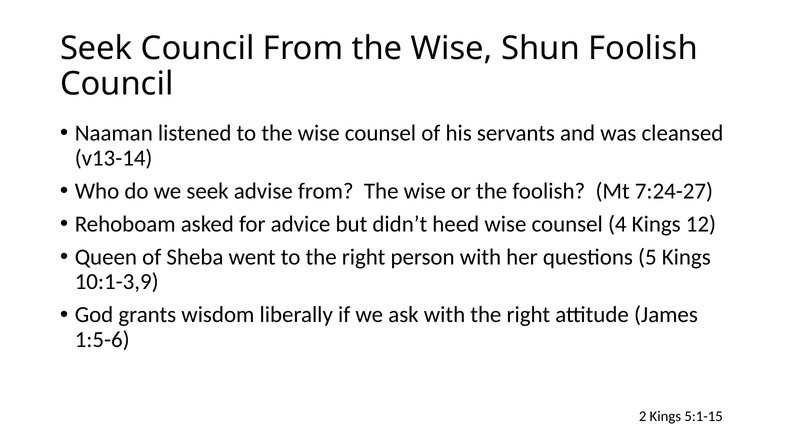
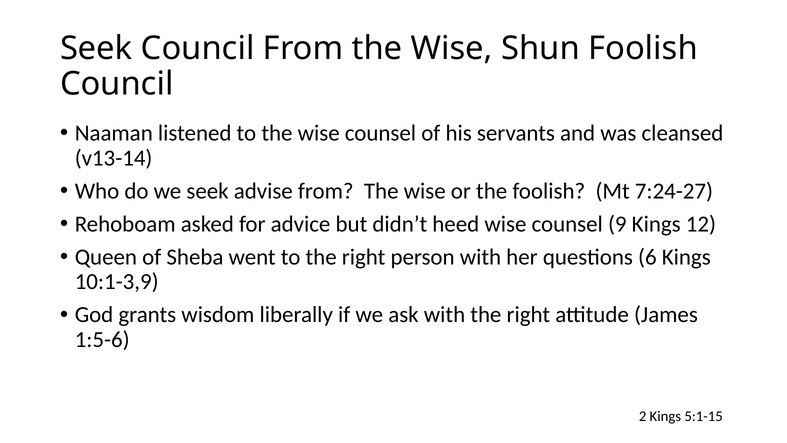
4: 4 -> 9 (617, 224)
5: 5 -> 6 (647, 257)
